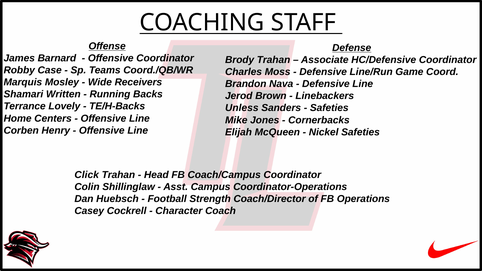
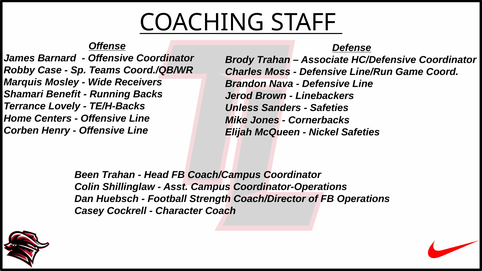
Written: Written -> Benefit (63, 94)
Click: Click -> Been (87, 175)
